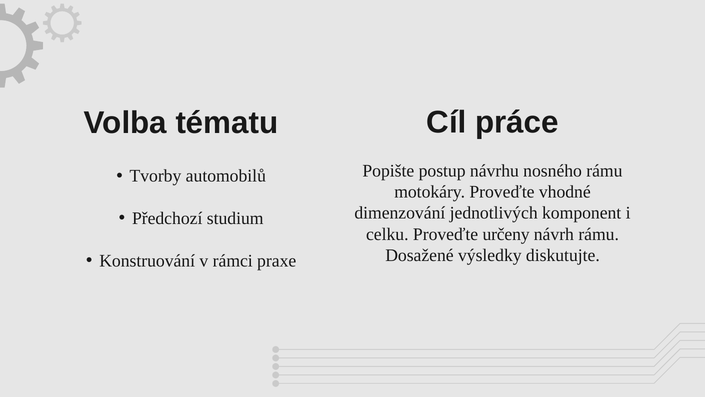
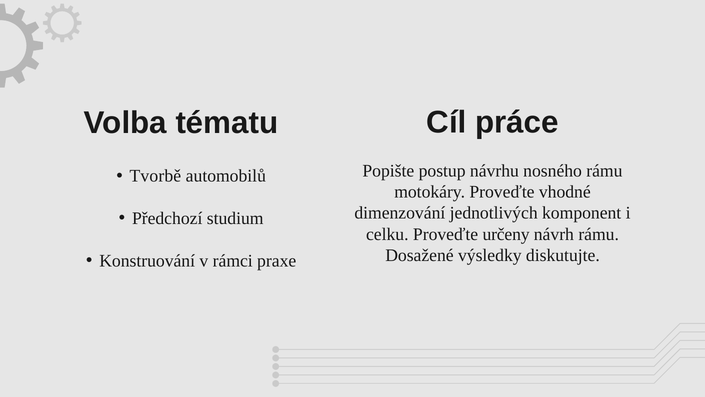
Tvorby: Tvorby -> Tvorbě (155, 176)
